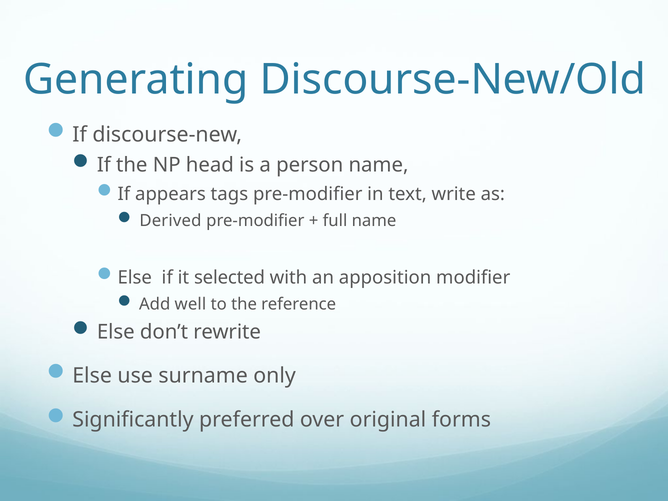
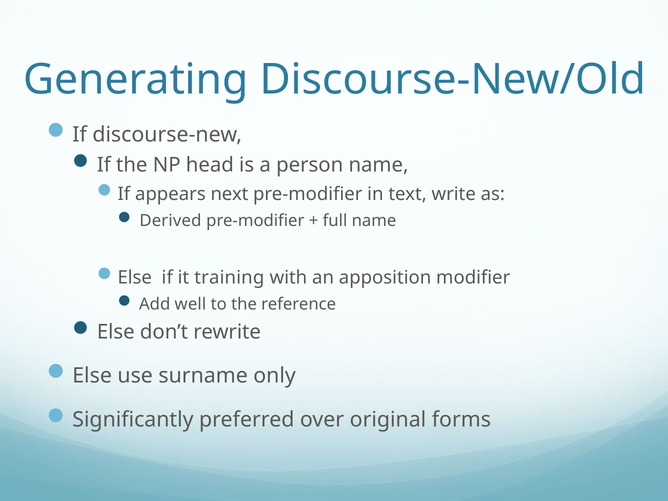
tags: tags -> next (229, 194)
selected: selected -> training (229, 277)
